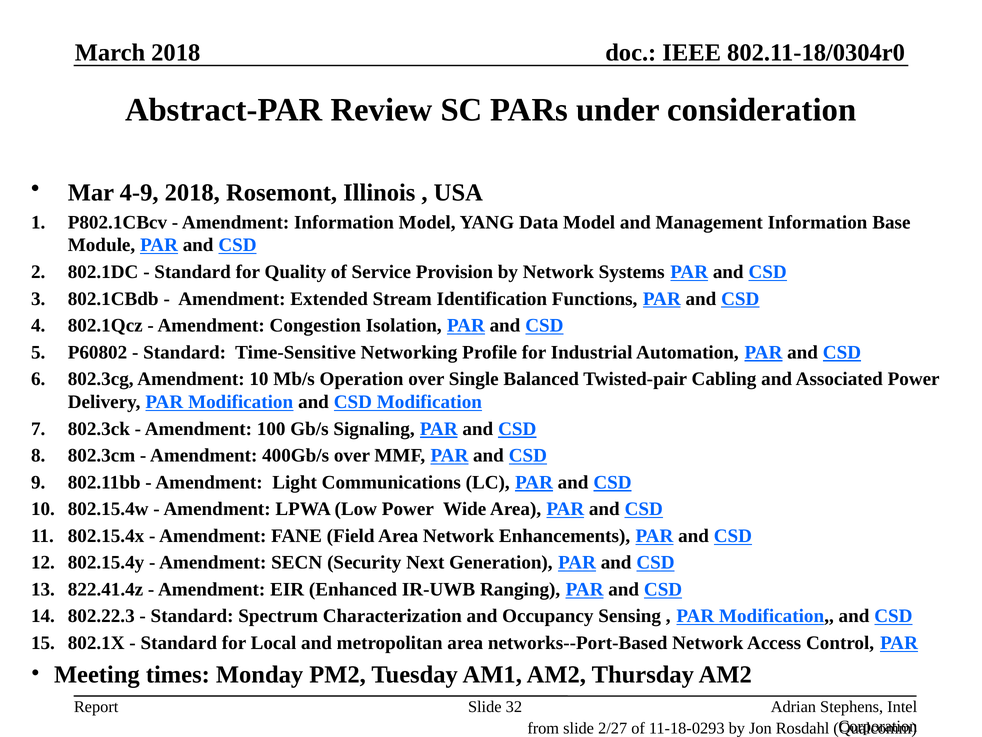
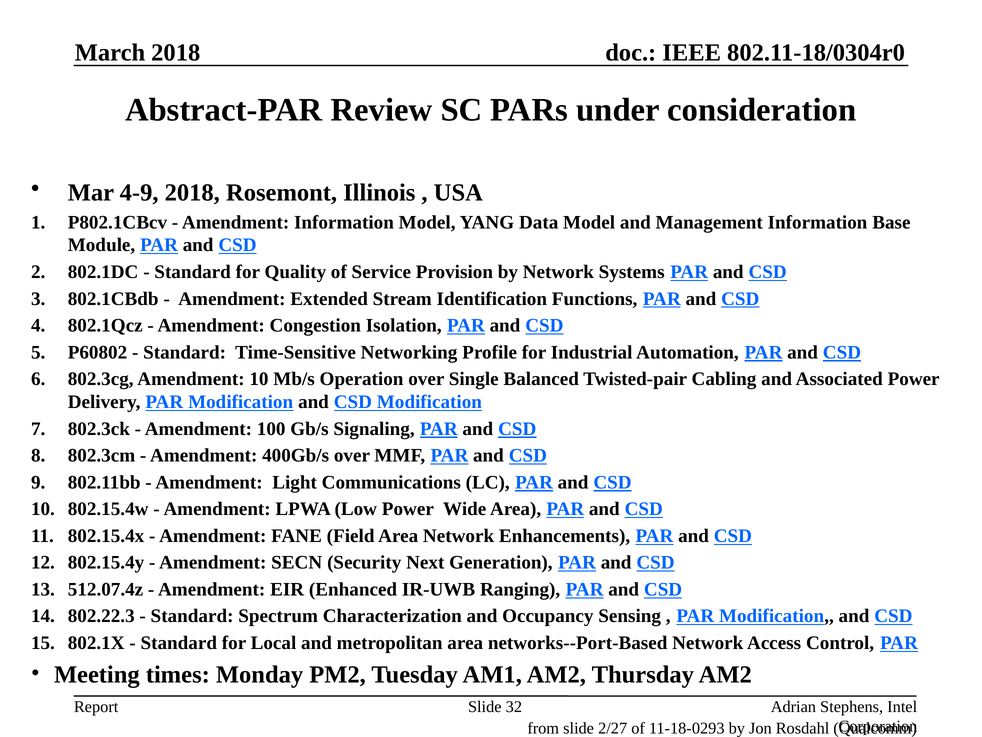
822.41.4z: 822.41.4z -> 512.07.4z (106, 589)
